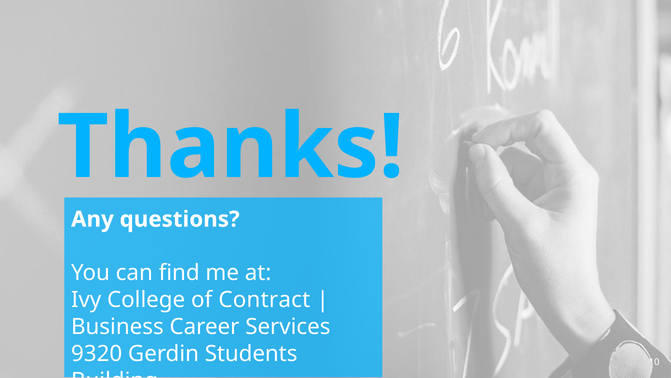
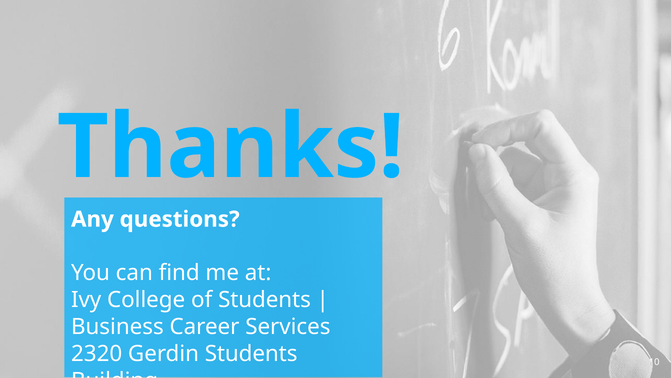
of Contract: Contract -> Students (264, 300)
9320: 9320 -> 2320 (97, 353)
